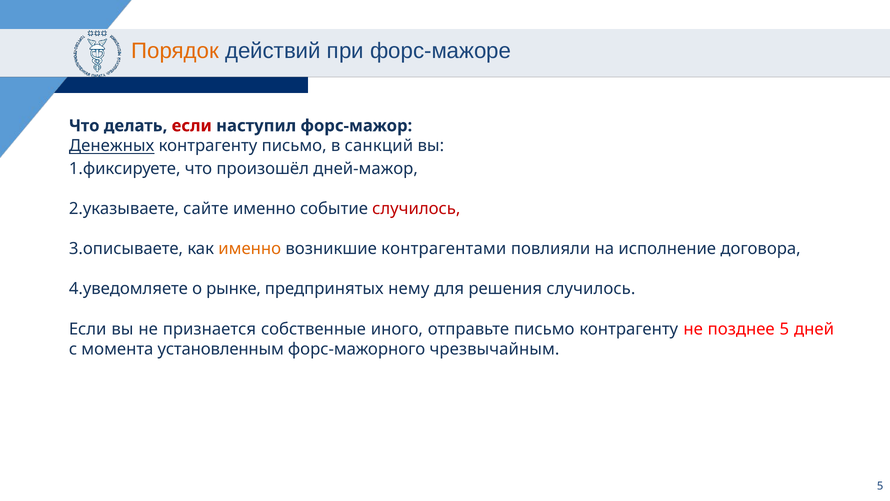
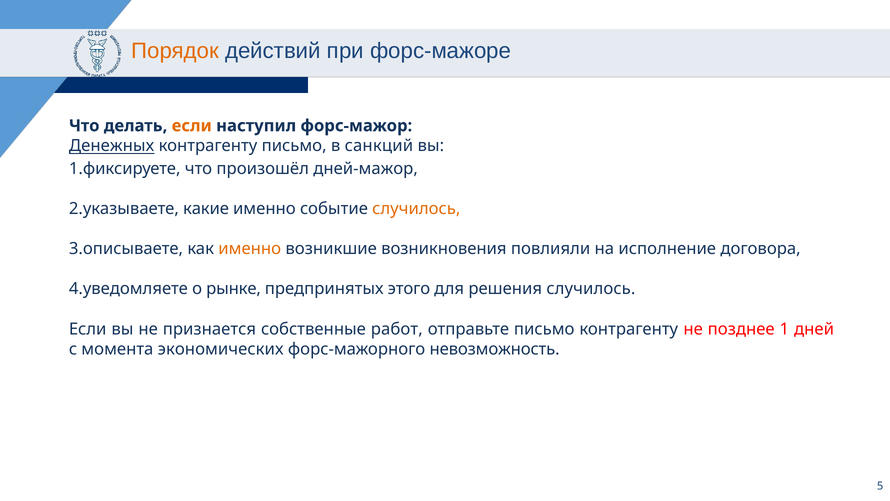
если colour: red -> orange (192, 126)
сайте: сайте -> какие (206, 208)
случилось colour: red -> orange (416, 208)
контрагентами: контрагентами -> возникновения (444, 249)
нему: нему -> этого (409, 289)
иного: иного -> работ (397, 329)
позднее 5: 5 -> 1 (784, 329)
установленным: установленным -> экономических (221, 349)
чрезвычайным: чрезвычайным -> невозможность (495, 349)
